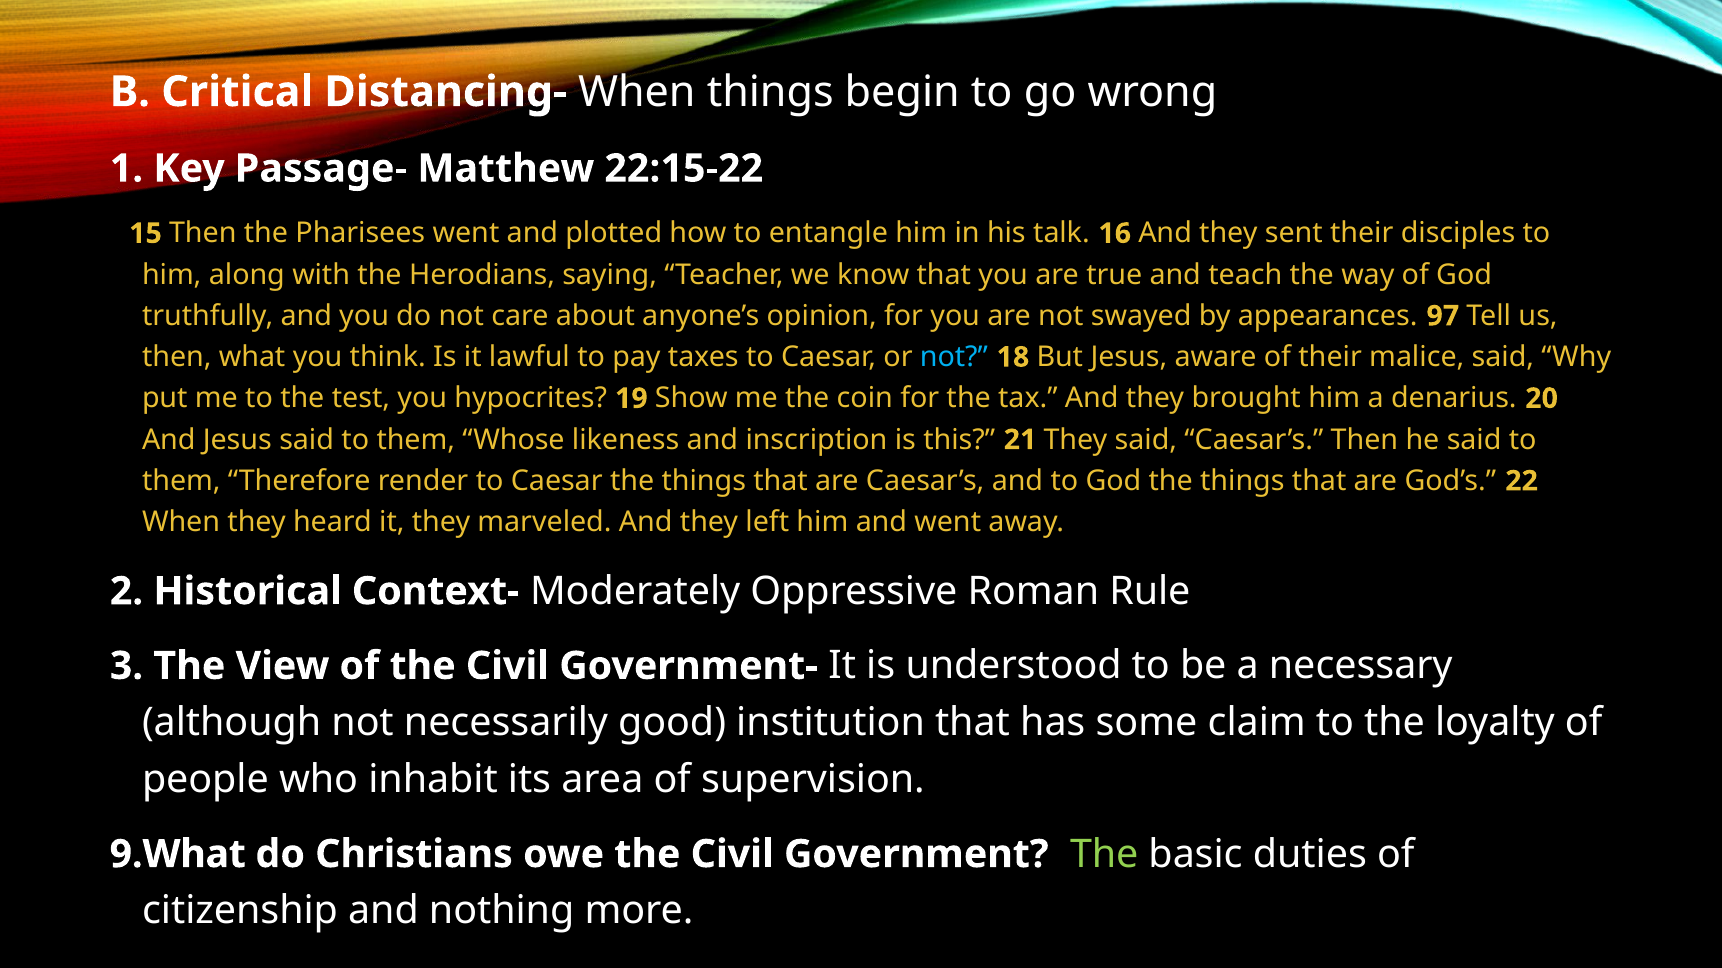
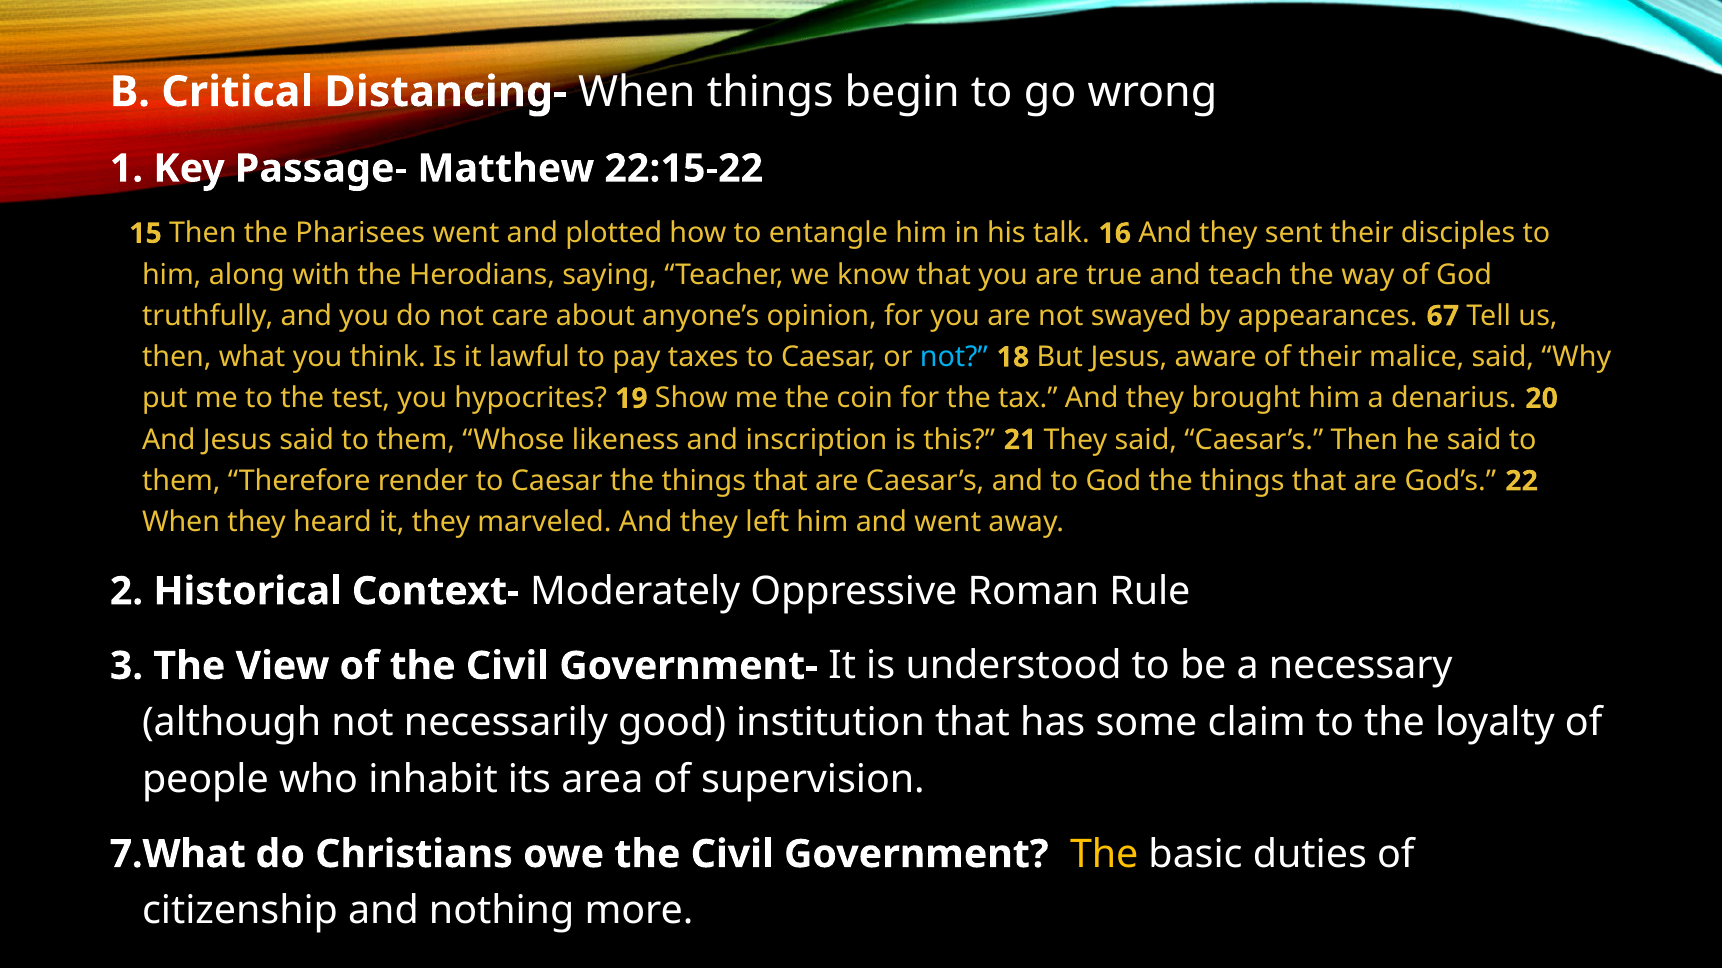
97: 97 -> 67 (1443, 316)
9.What: 9.What -> 7.What (178, 855)
The colour: light green -> yellow (1104, 855)
